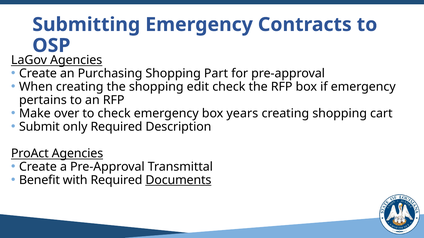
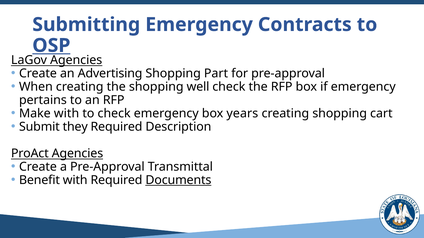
OSP underline: none -> present (51, 46)
Purchasing: Purchasing -> Advertising (110, 73)
edit: edit -> well (198, 87)
Make over: over -> with (67, 114)
only: only -> they (75, 127)
